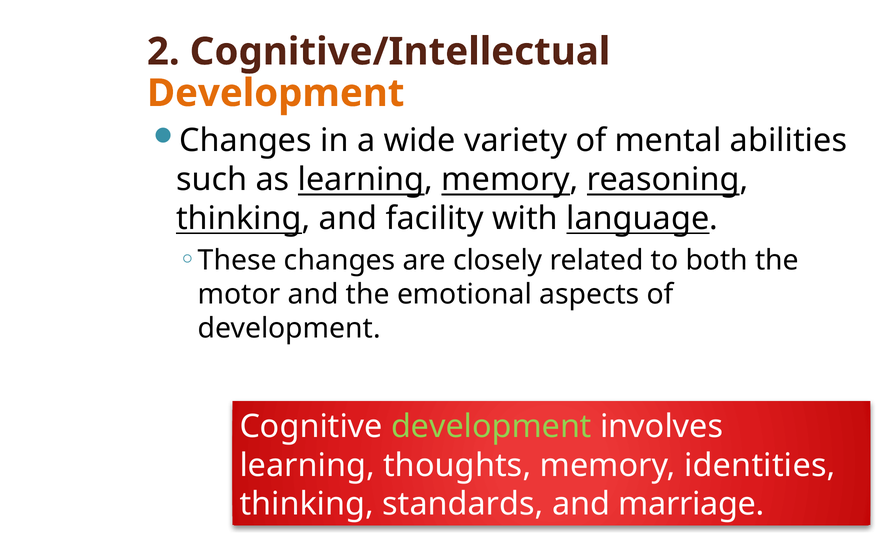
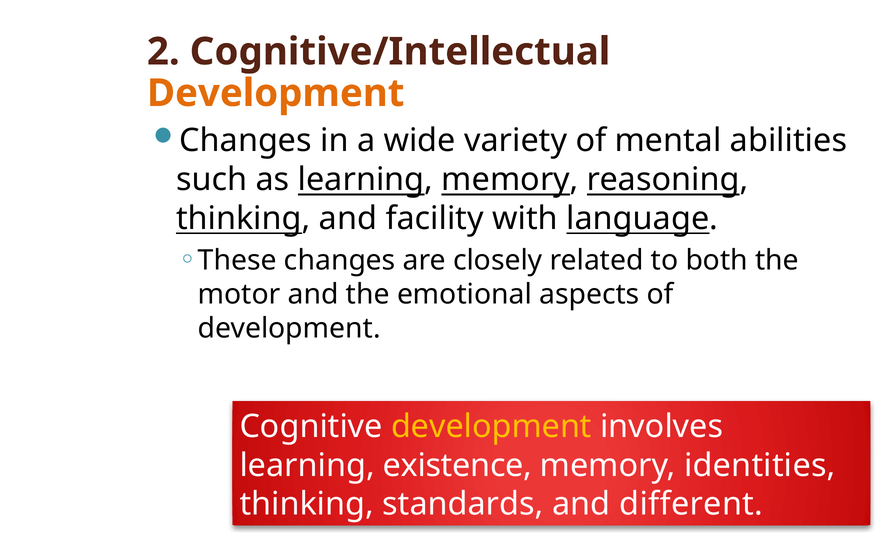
development colour: light green -> yellow (491, 426)
thoughts: thoughts -> existence (457, 465)
marriage: marriage -> different (691, 504)
